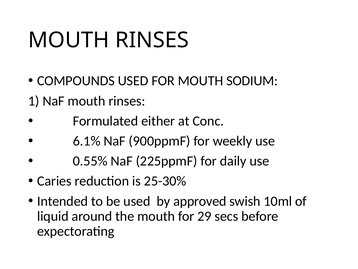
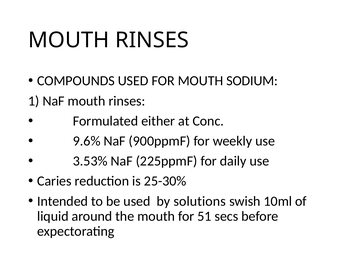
6.1%: 6.1% -> 9.6% (87, 141)
0.55%: 0.55% -> 3.53% (90, 161)
approved: approved -> solutions (200, 201)
29: 29 -> 51 (204, 216)
